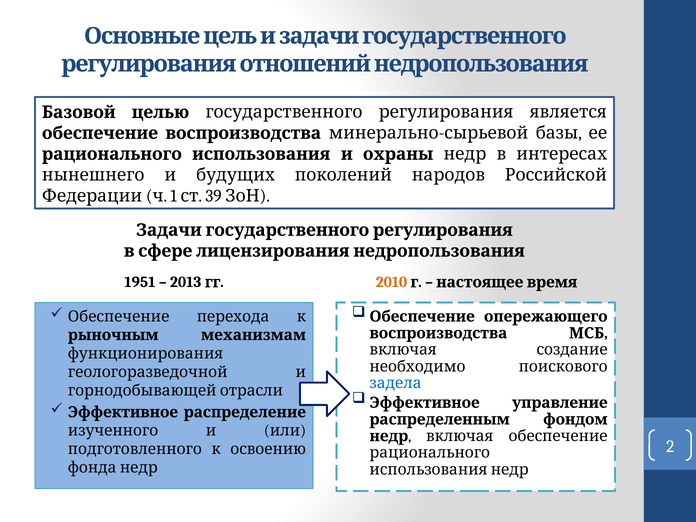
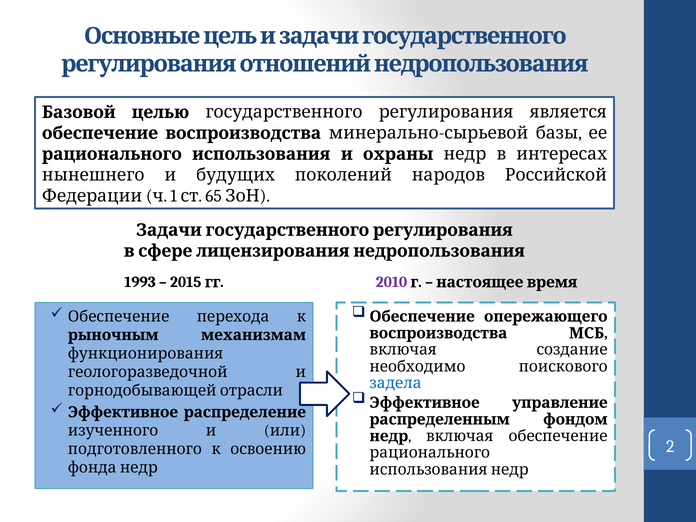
39: 39 -> 65 (213, 196)
1951: 1951 -> 1993 (140, 282)
2013: 2013 -> 2015 (186, 282)
2010 colour: orange -> purple (392, 282)
